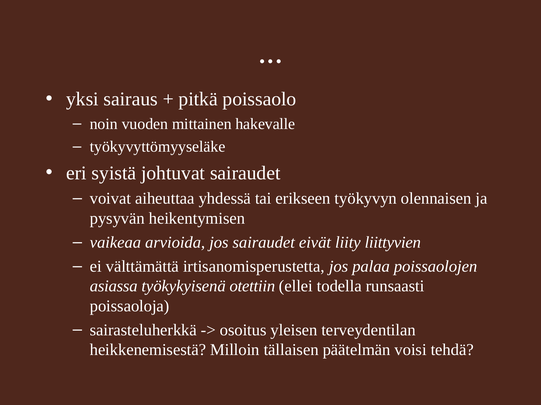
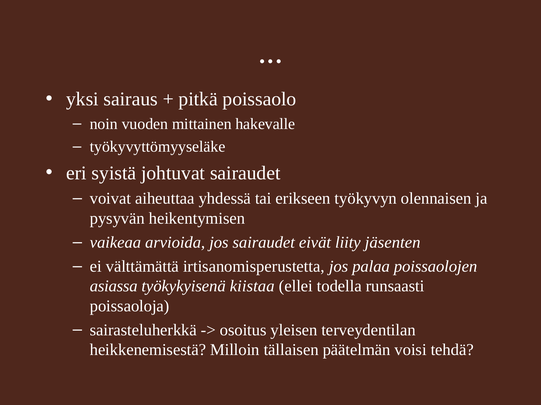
liittyvien: liittyvien -> jäsenten (393, 243)
otettiin: otettiin -> kiistaa (252, 287)
